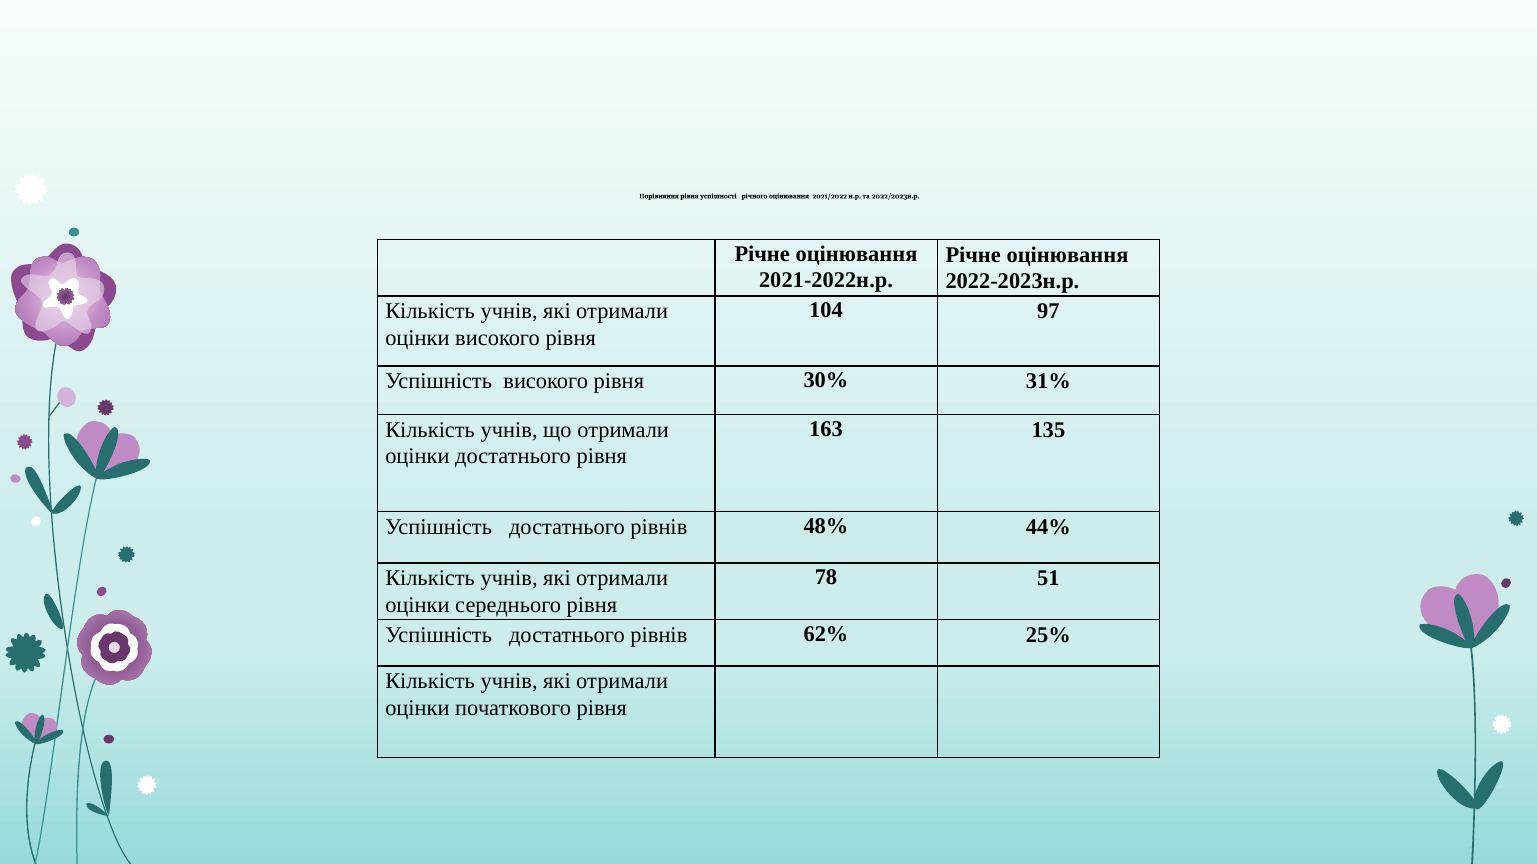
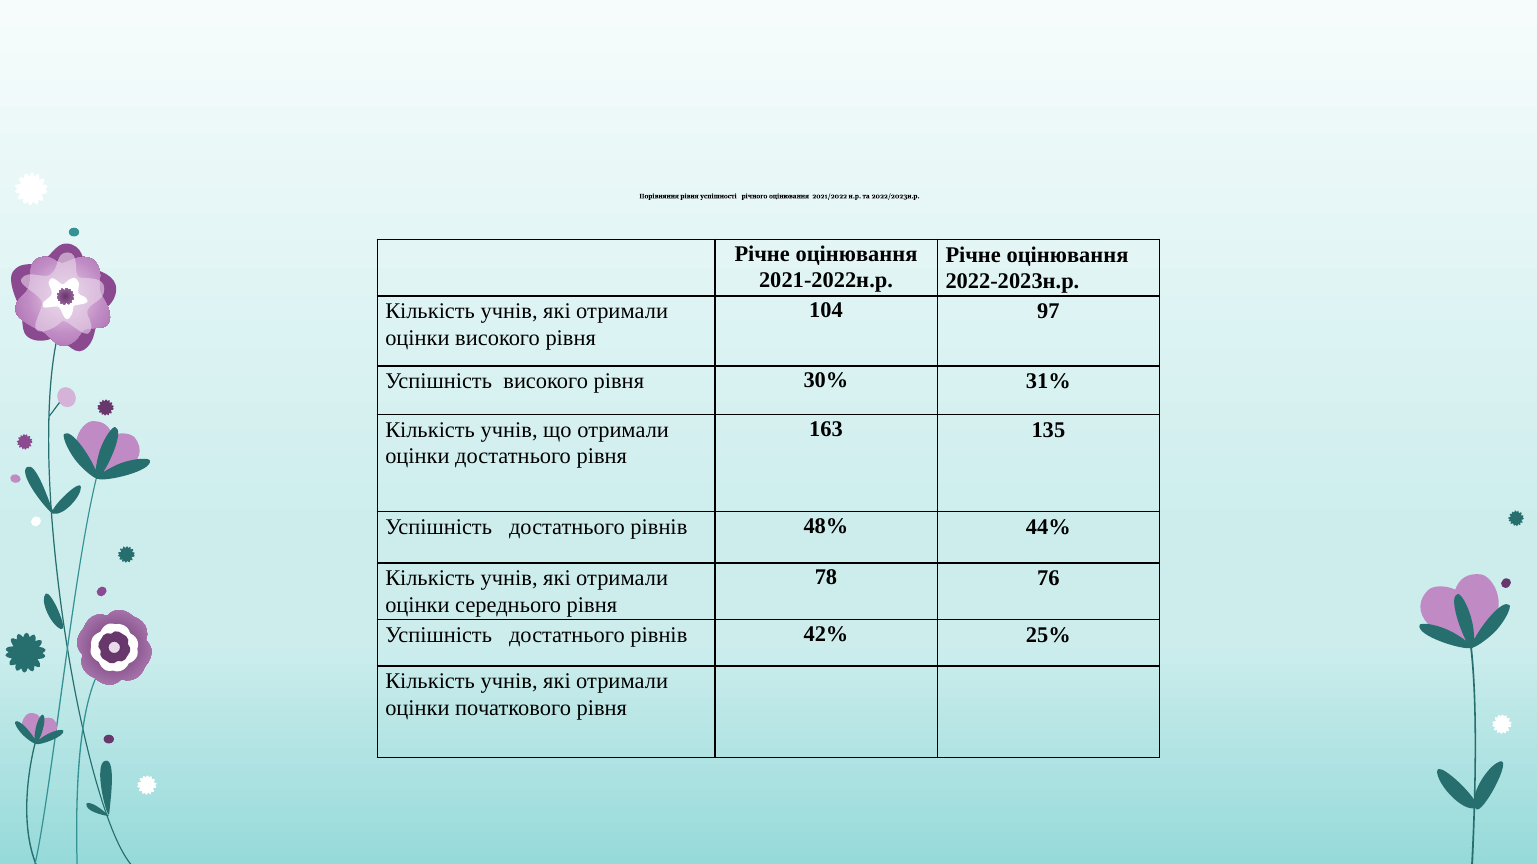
51: 51 -> 76 (1048, 579)
62%: 62% -> 42% (826, 634)
